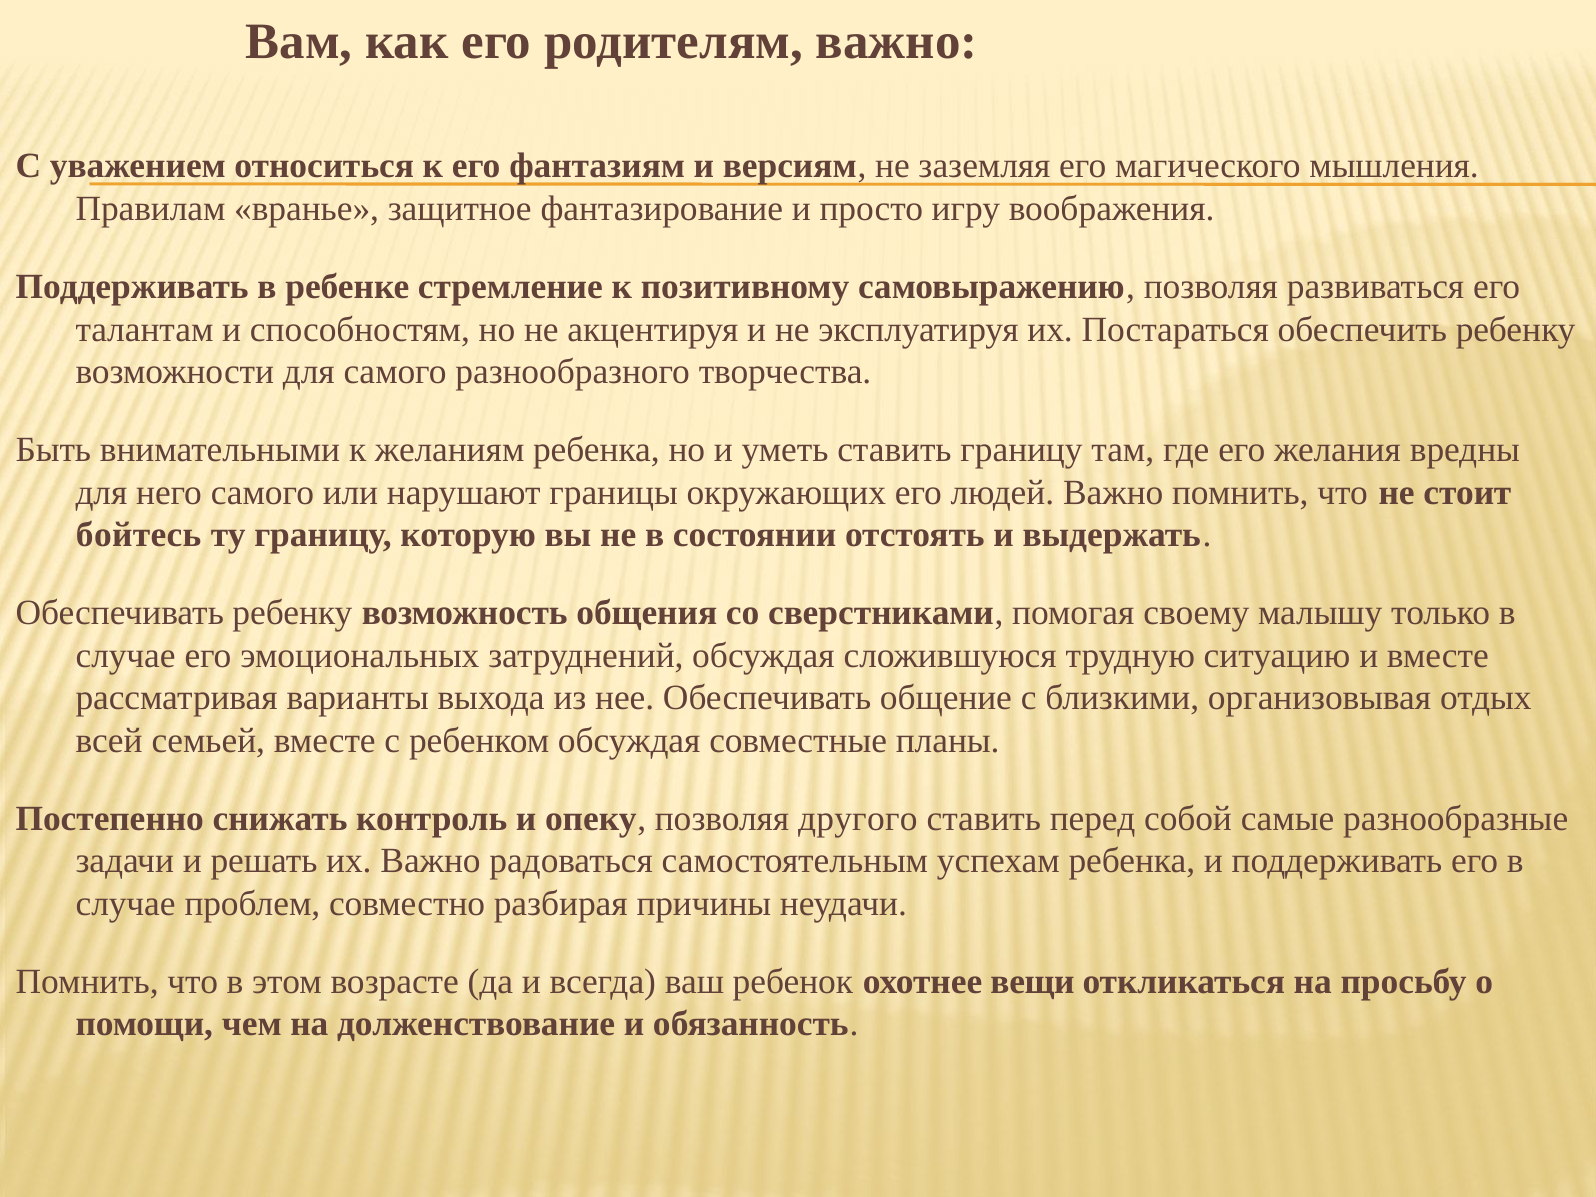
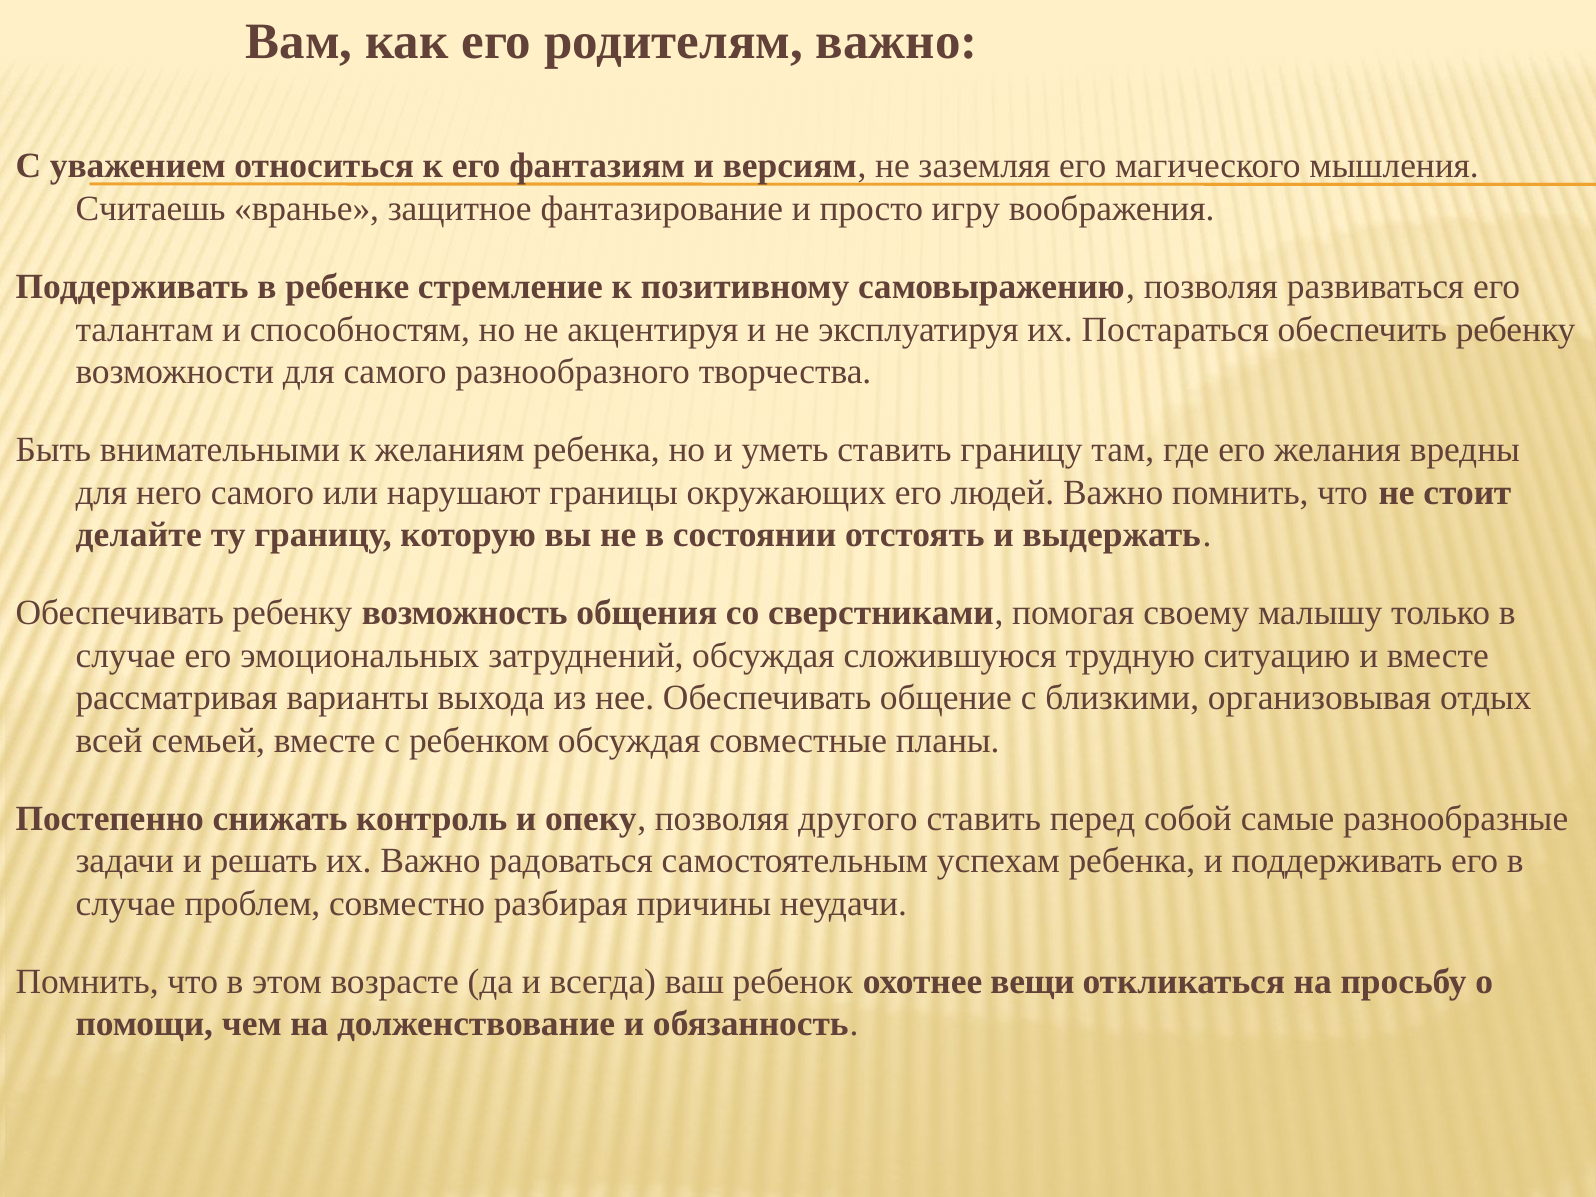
Правилам: Правилам -> Считаешь (151, 209)
бойтесь: бойтесь -> делайте (139, 535)
